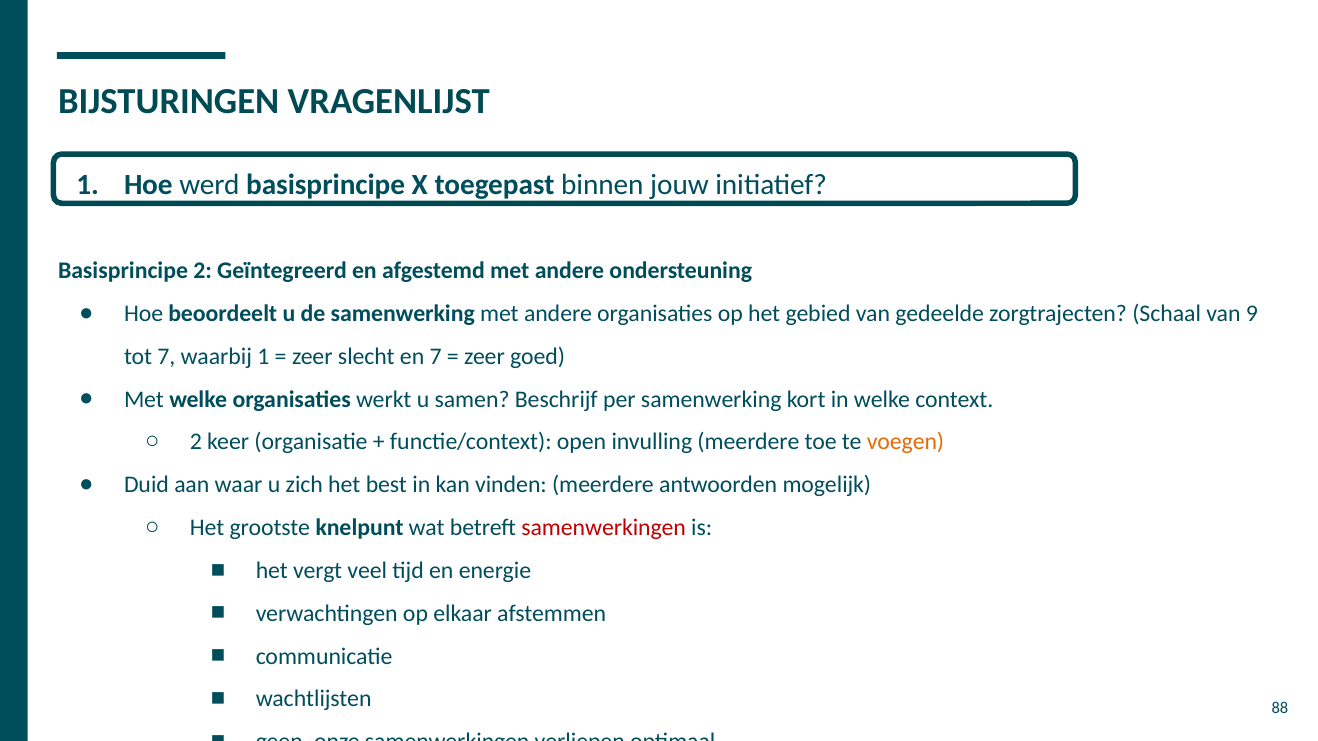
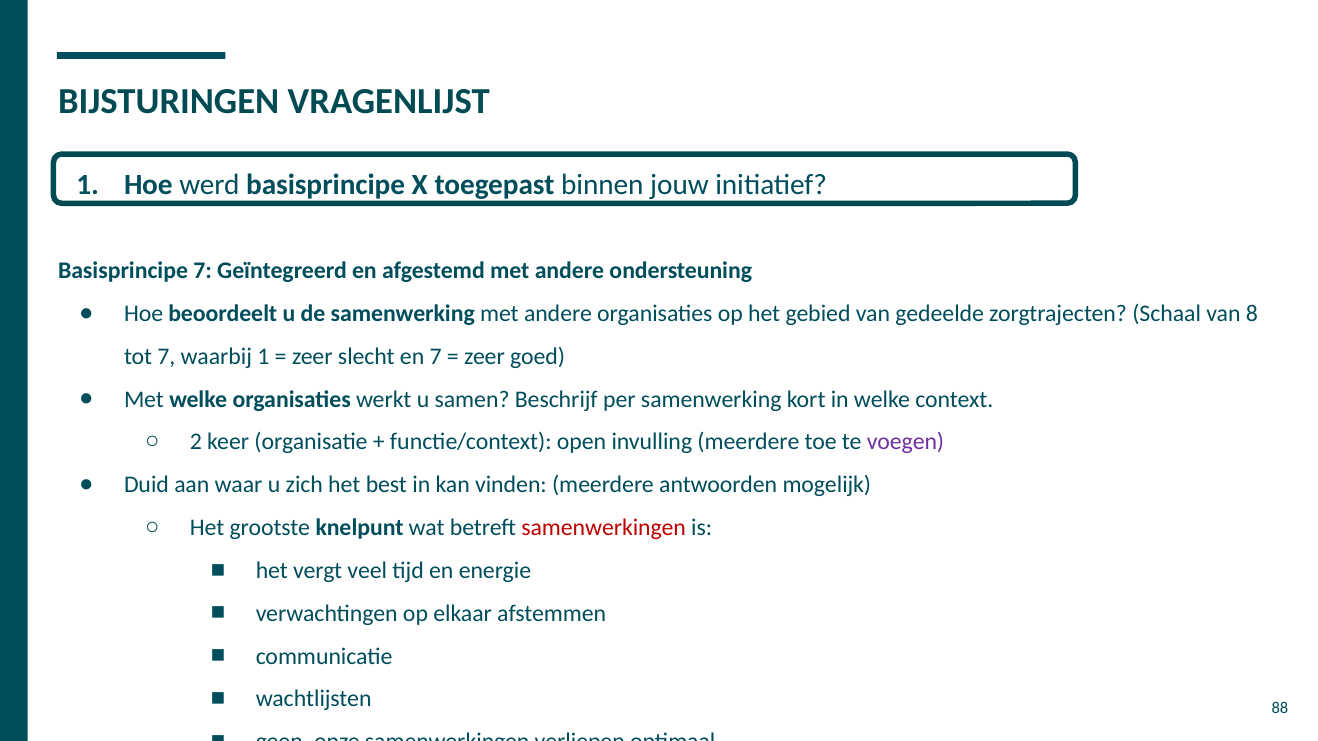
Basisprincipe 2: 2 -> 7 (203, 271)
9: 9 -> 8 (1252, 314)
voegen colour: orange -> purple (905, 442)
